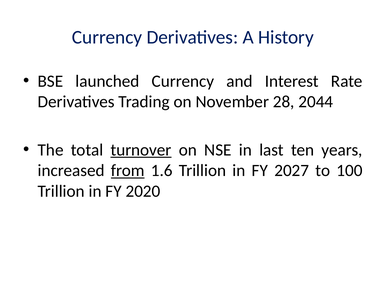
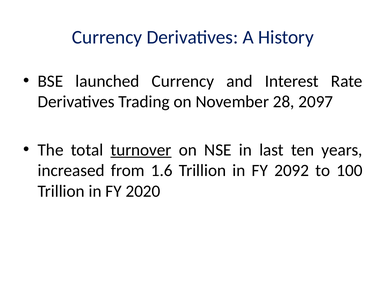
2044: 2044 -> 2097 (316, 102)
from underline: present -> none (128, 170)
2027: 2027 -> 2092 (292, 170)
